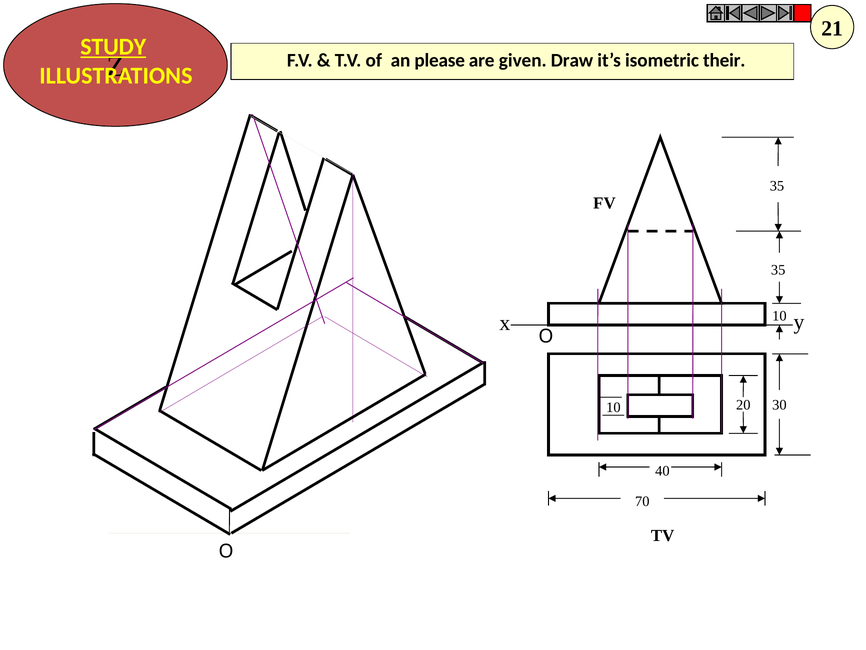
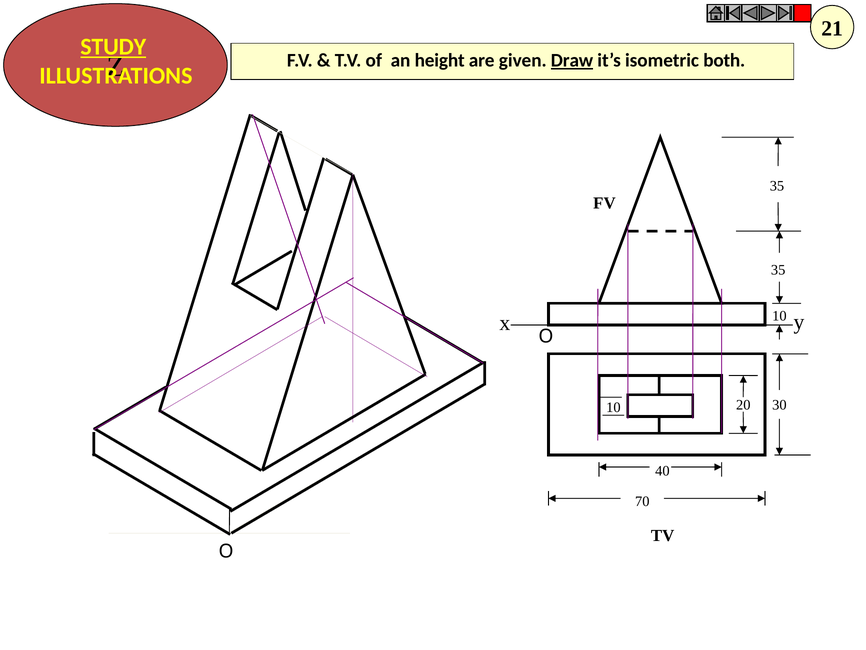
please: please -> height (440, 60)
Draw underline: none -> present (572, 60)
their: their -> both (724, 60)
